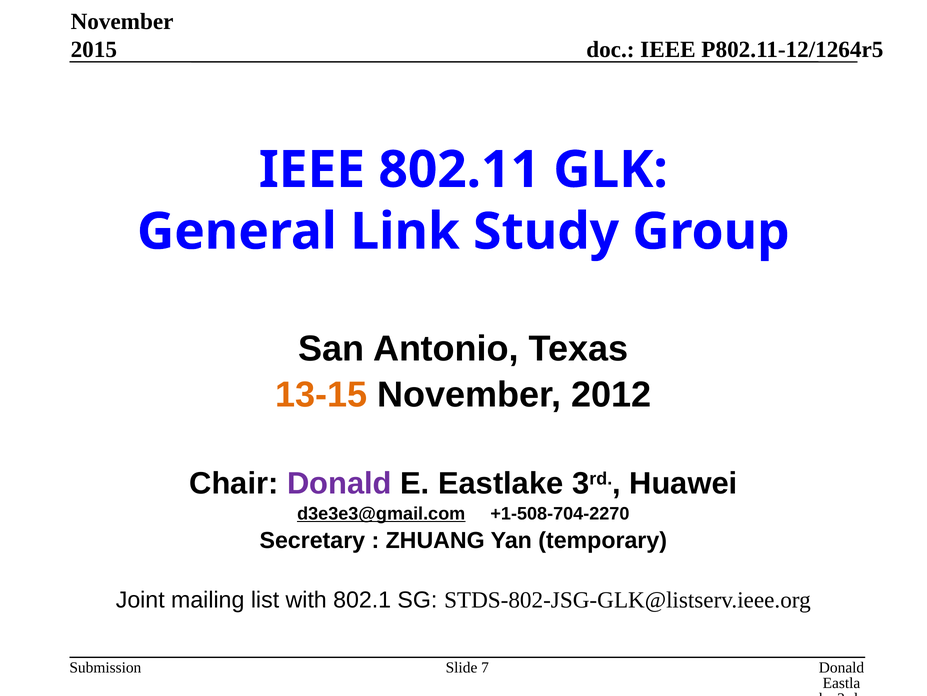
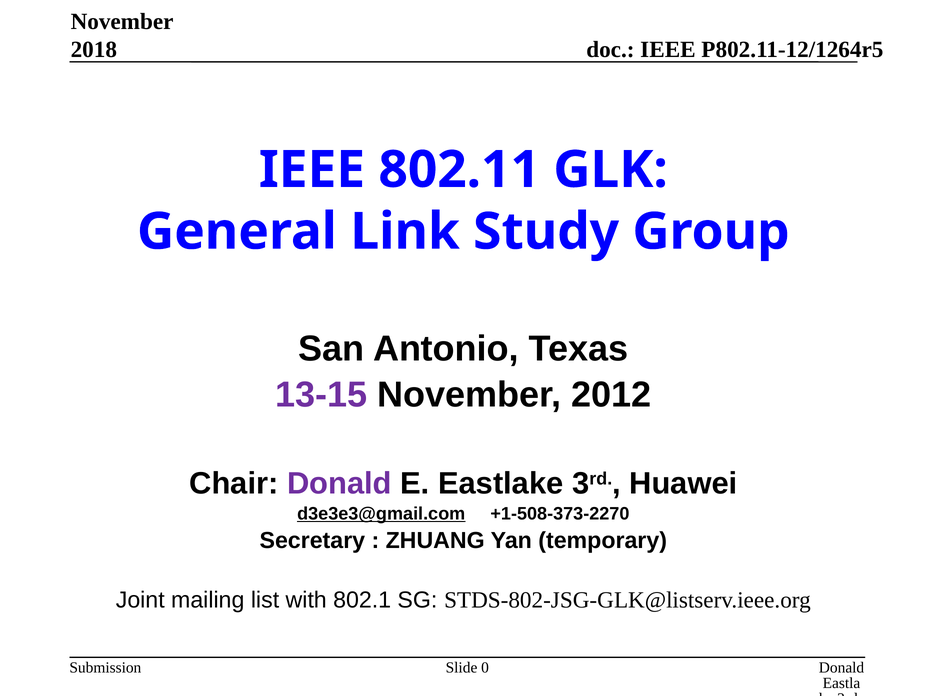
2015: 2015 -> 2018 (94, 49)
13-15 colour: orange -> purple (321, 395)
+1-508-704-2270: +1-508-704-2270 -> +1-508-373-2270 (560, 513)
7: 7 -> 0 (485, 667)
